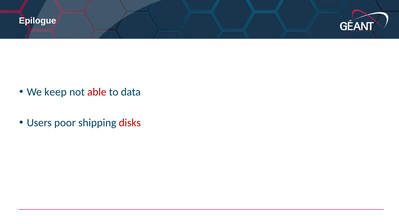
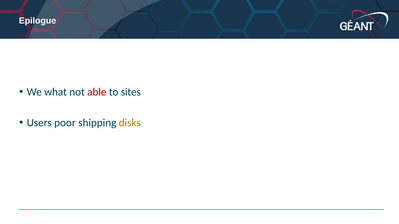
keep: keep -> what (56, 92)
data: data -> sites (131, 92)
disks colour: red -> orange (130, 123)
